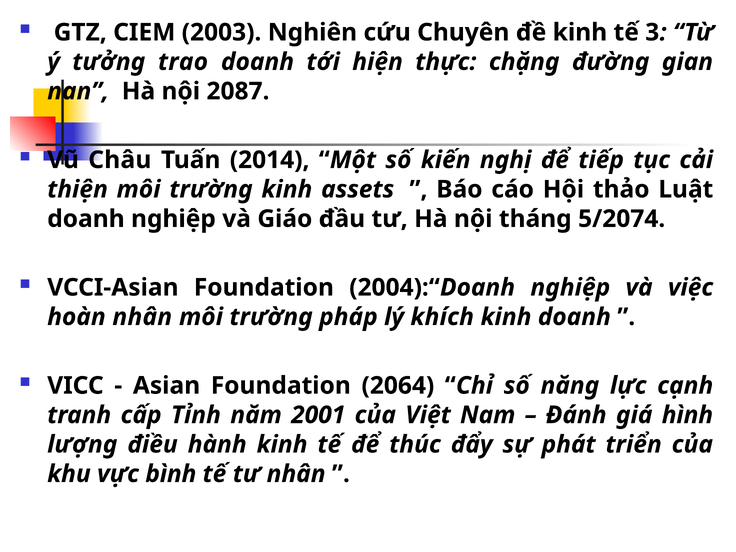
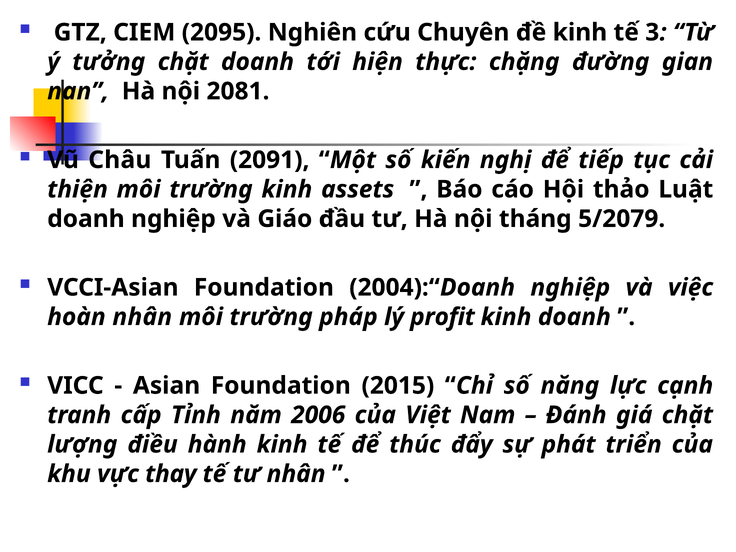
2003: 2003 -> 2095 (222, 32)
tưởng trao: trao -> chặt (183, 62)
2087: 2087 -> 2081 (238, 91)
2014: 2014 -> 2091 (270, 160)
5/2074: 5/2074 -> 5/2079 (622, 219)
khích: khích -> profit (442, 317)
2064: 2064 -> 2015 (398, 386)
2001: 2001 -> 2006 (318, 415)
giá hình: hình -> chặt (687, 415)
bình: bình -> thay (171, 474)
